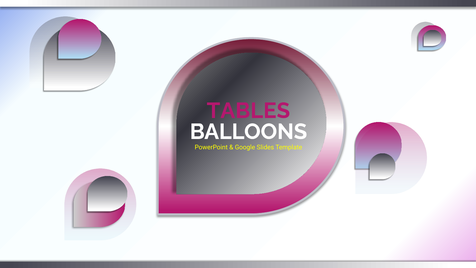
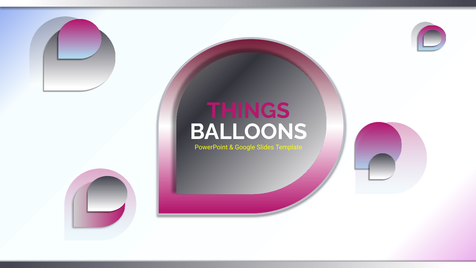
TABLES: TABLES -> THINGS (248, 111)
